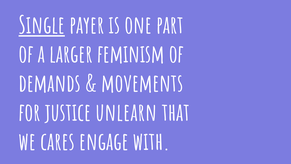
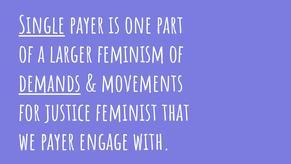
demands underline: none -> present (50, 84)
unlearn: unlearn -> feminist (126, 113)
we cares: cares -> payer (58, 142)
